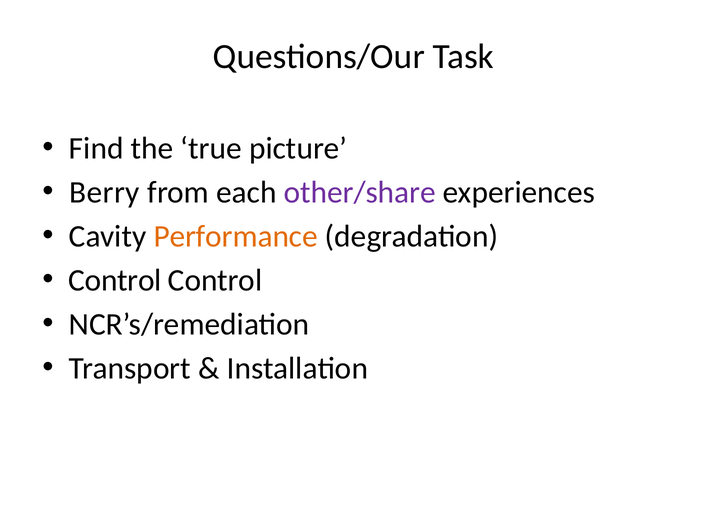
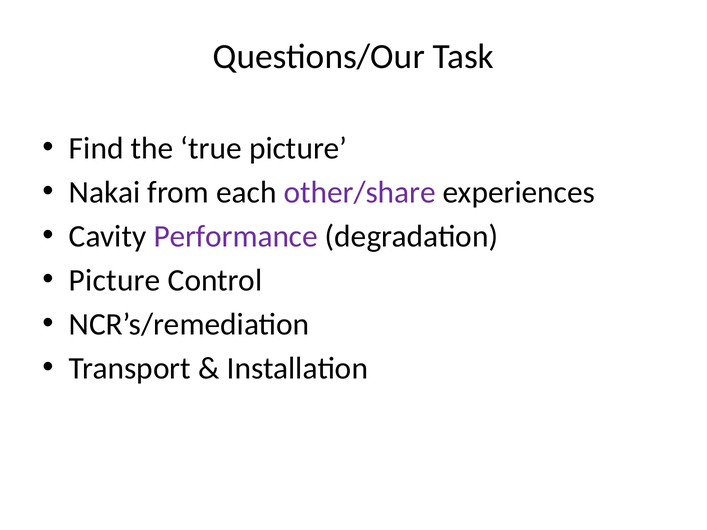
Berry: Berry -> Nakai (105, 192)
Performance colour: orange -> purple (236, 236)
Control: Control -> Picture (115, 280)
